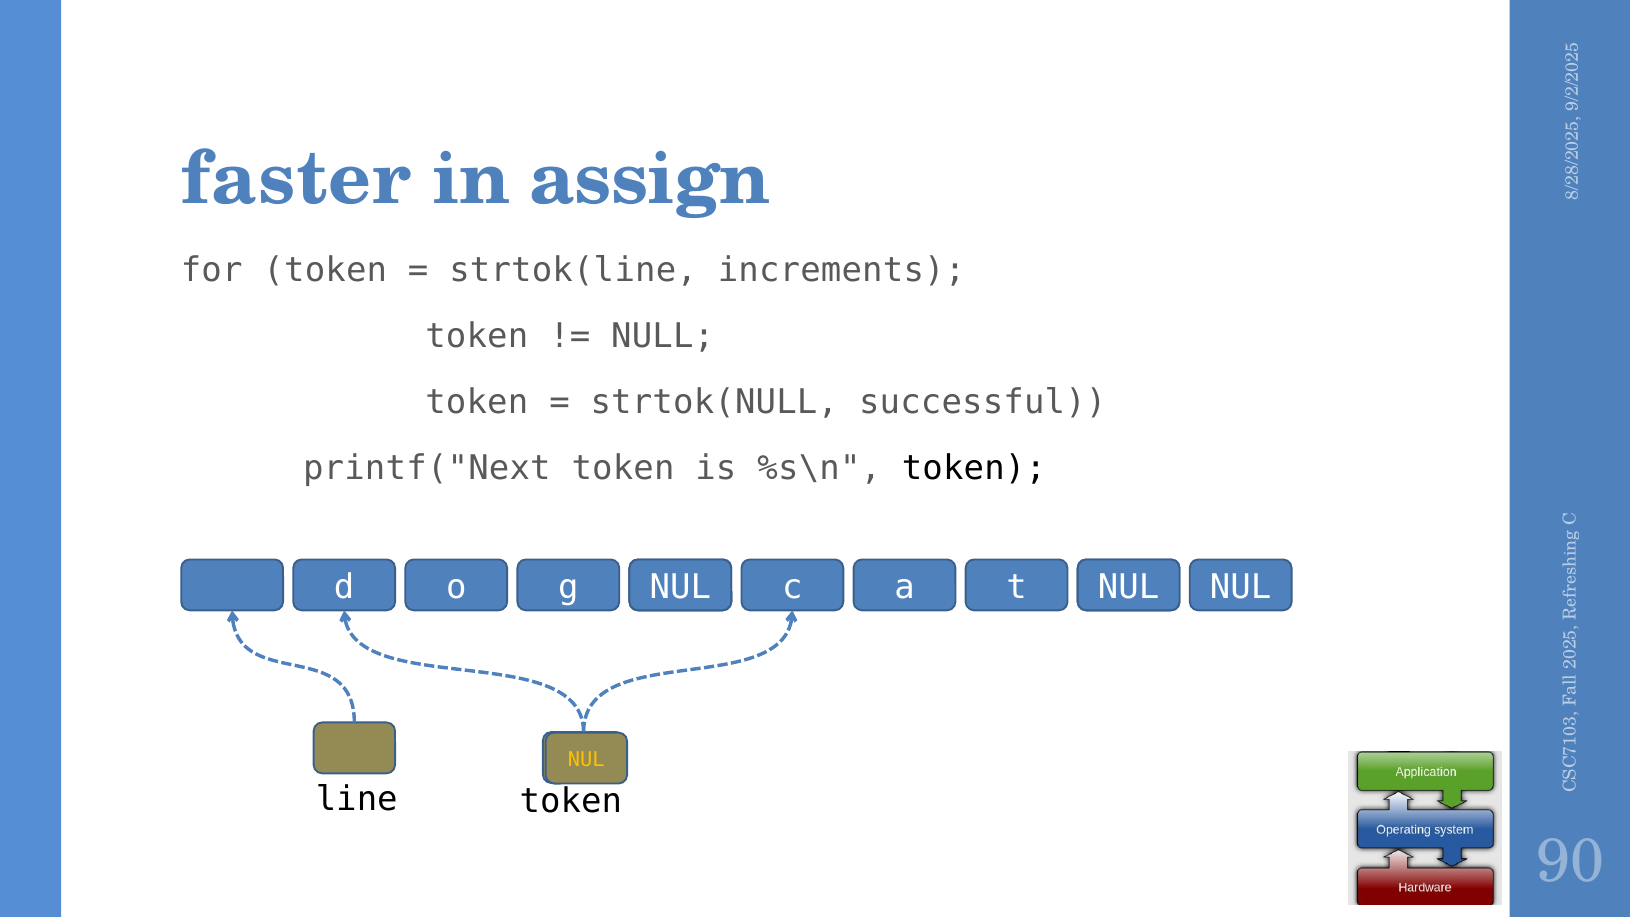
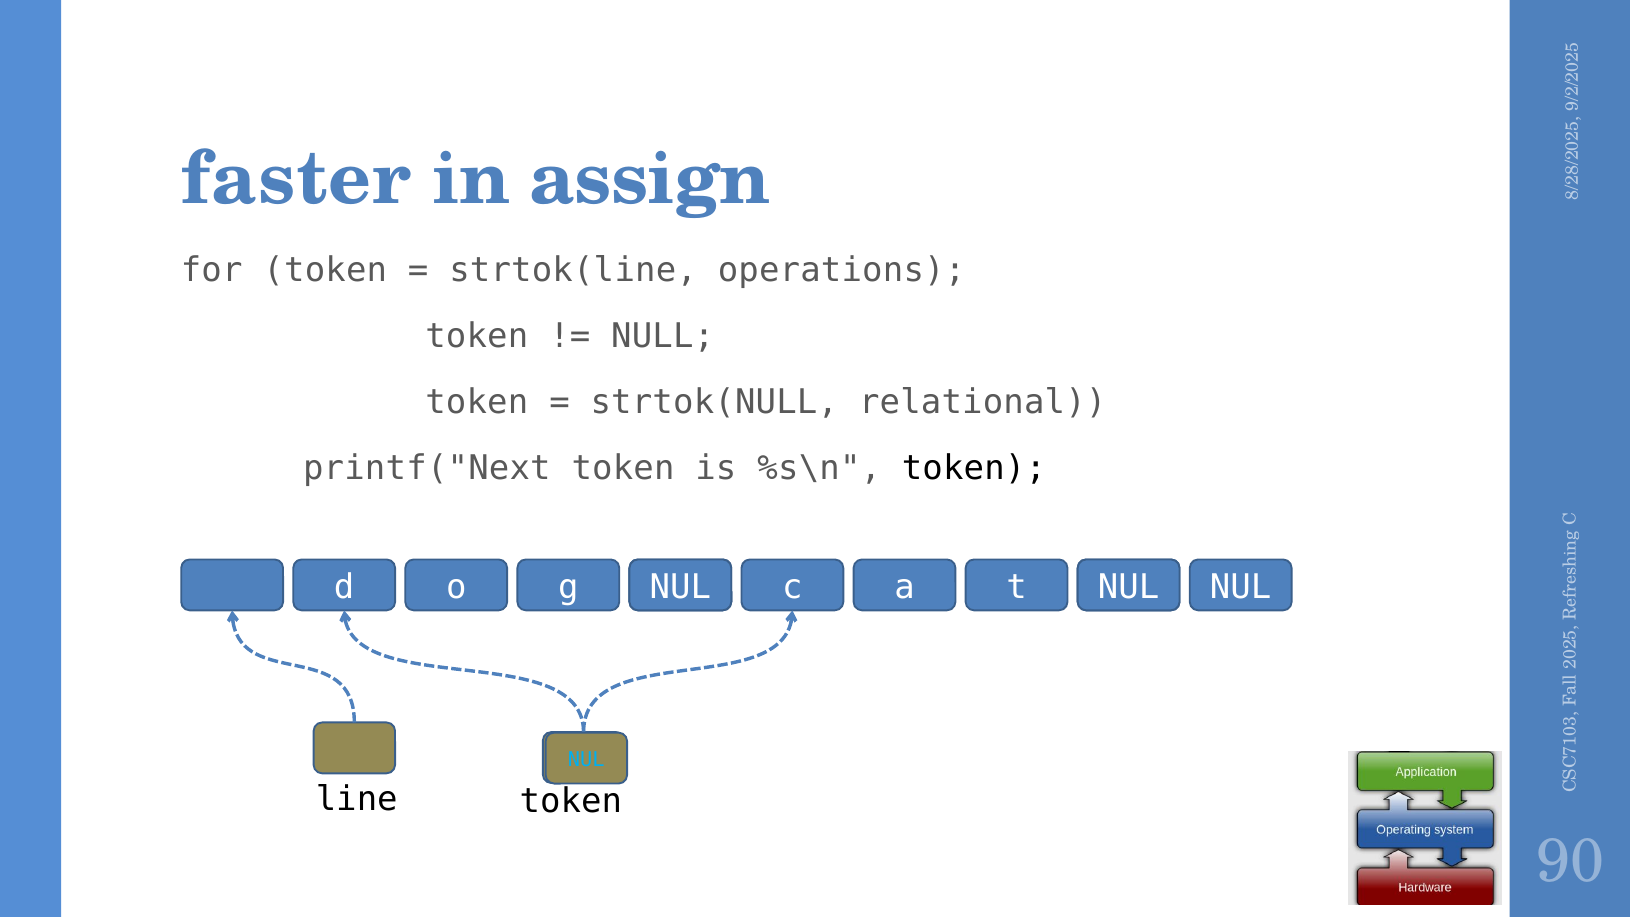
increments: increments -> operations (842, 270)
successful: successful -> relational (983, 402)
NUL colour: yellow -> light blue (586, 759)
